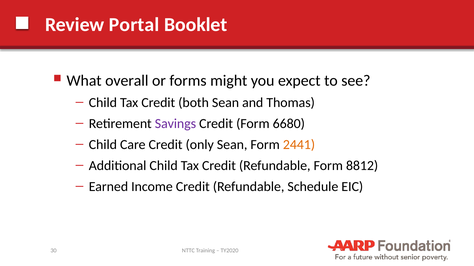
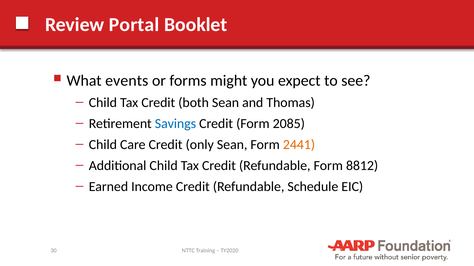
overall: overall -> events (127, 81)
Savings colour: purple -> blue (175, 124)
6680: 6680 -> 2085 (289, 124)
